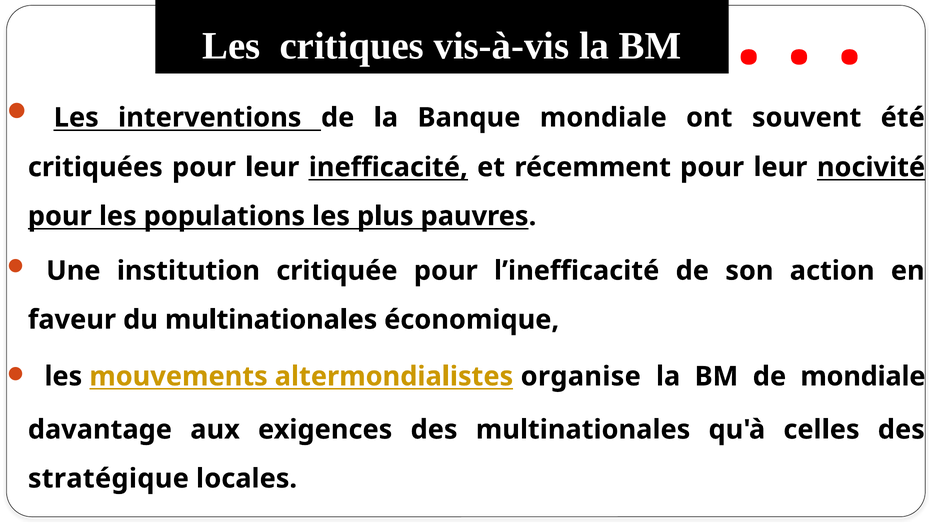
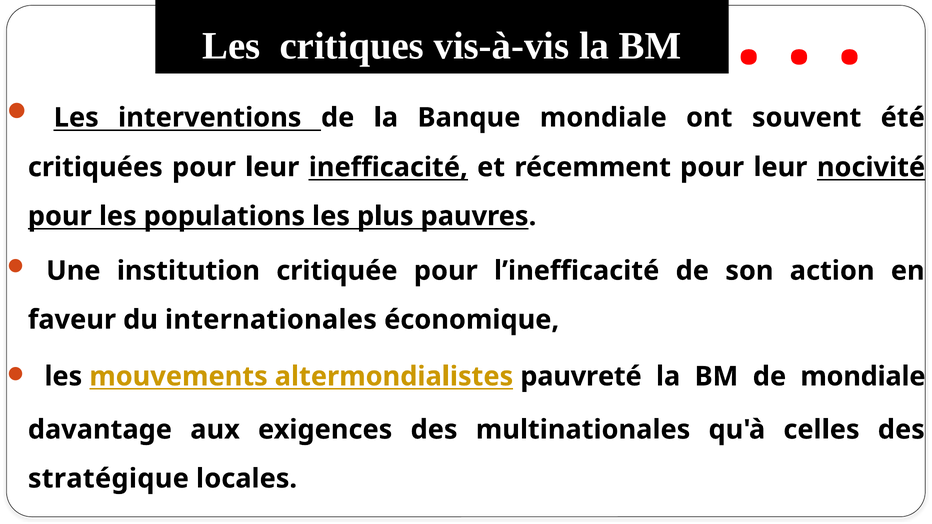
du multinationales: multinationales -> internationales (271, 320)
organise: organise -> pauvreté (581, 377)
